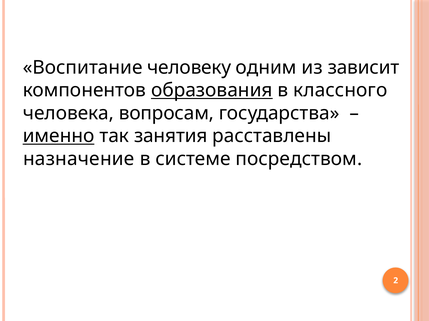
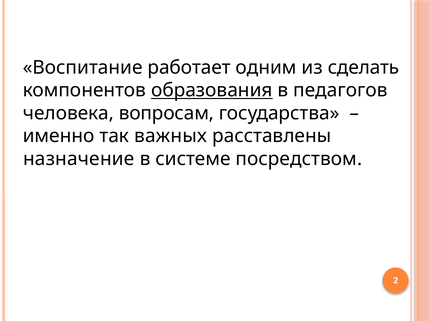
человеку: человеку -> работает (189, 68)
зависит: зависит -> сделать (363, 68)
классного: классного -> педагогов (340, 91)
именно underline: present -> none (59, 136)
занятия: занятия -> важных (171, 136)
